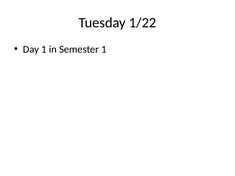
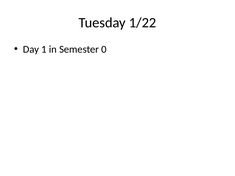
Semester 1: 1 -> 0 (104, 49)
